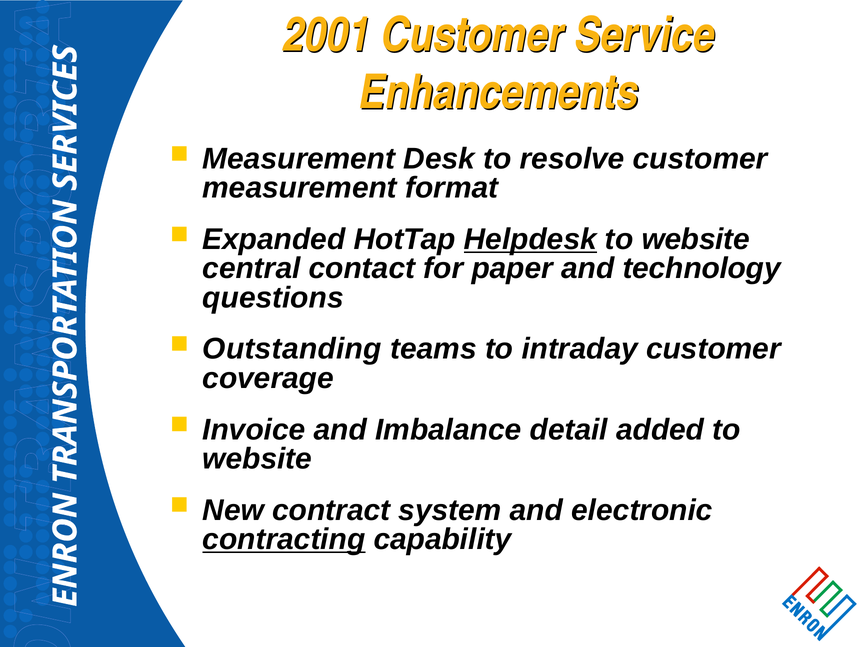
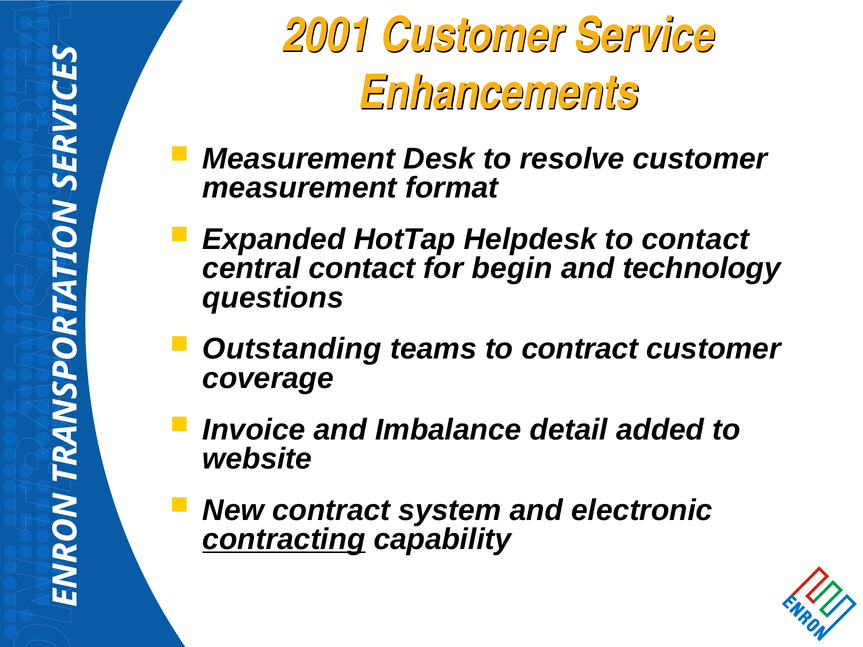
Helpdesk underline: present -> none (530, 240)
website: website -> contact (695, 240)
paper: paper -> begin (512, 269)
to intraday: intraday -> contract (580, 349)
